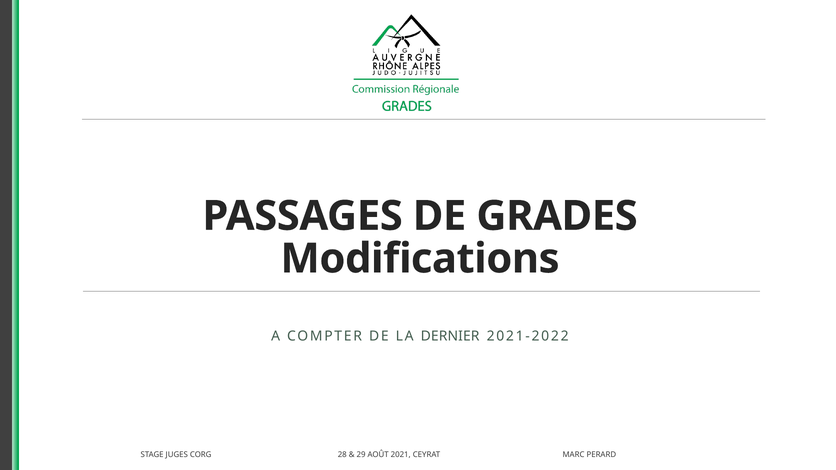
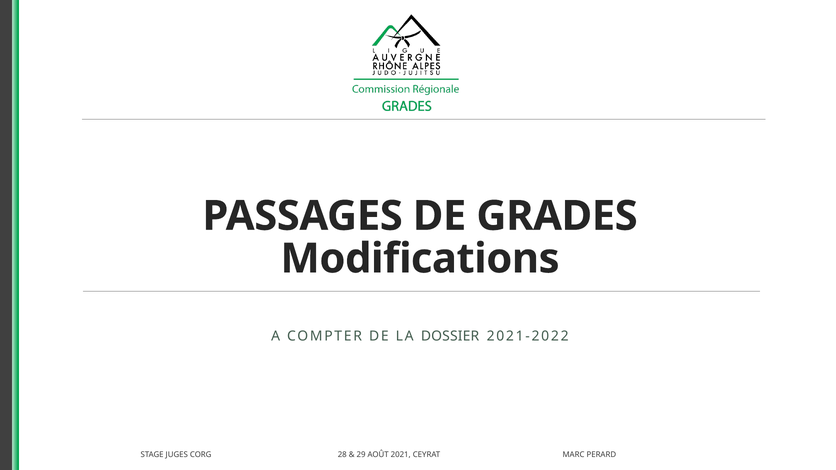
DERNIER: DERNIER -> DOSSIER (450, 336)
